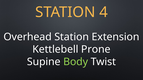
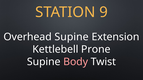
4: 4 -> 9 (104, 12)
Overhead Station: Station -> Supine (72, 37)
Body colour: light green -> pink (76, 62)
